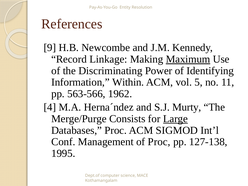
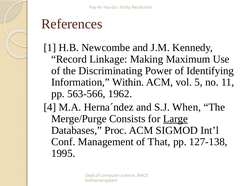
9: 9 -> 1 (50, 48)
Maximum underline: present -> none (188, 59)
Murty: Murty -> When (187, 107)
of Proc: Proc -> That (159, 142)
